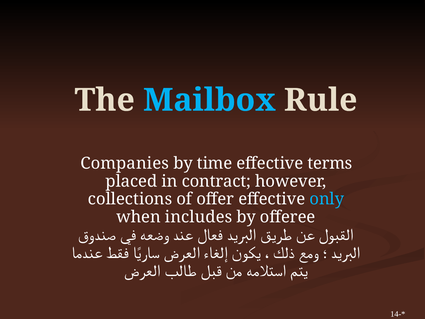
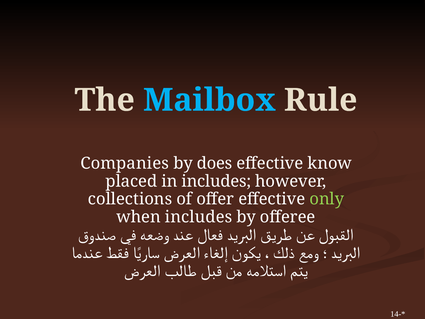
time: time -> does (215, 163)
terms: terms -> know (330, 163)
in contract: contract -> includes (216, 181)
only colour: light blue -> light green (327, 199)
